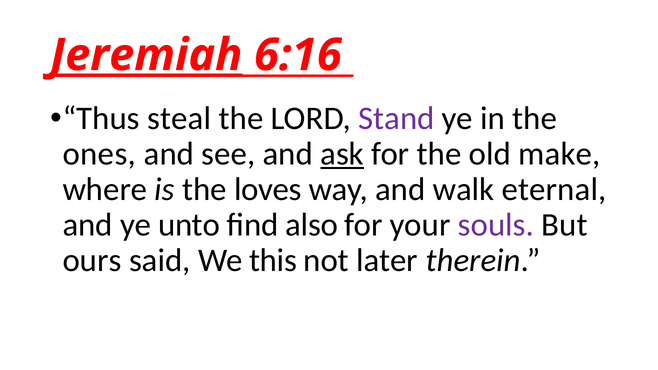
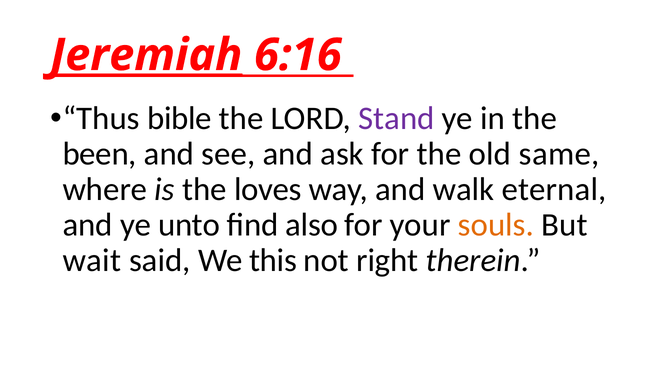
steal: steal -> bible (179, 119)
ones: ones -> been (100, 154)
ask underline: present -> none (342, 154)
make: make -> same (559, 154)
souls colour: purple -> orange (496, 225)
ours: ours -> wait (92, 261)
later: later -> right (387, 261)
